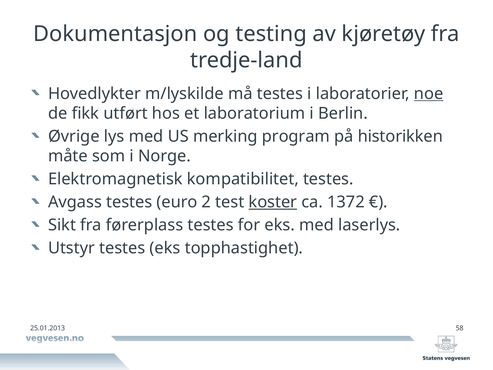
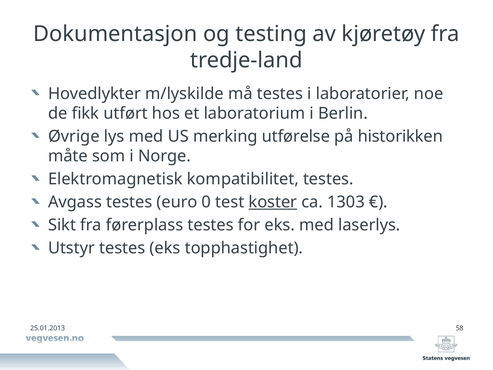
noe underline: present -> none (429, 94)
program: program -> utførelse (296, 136)
2: 2 -> 0 (206, 202)
1372: 1372 -> 1303 (346, 202)
